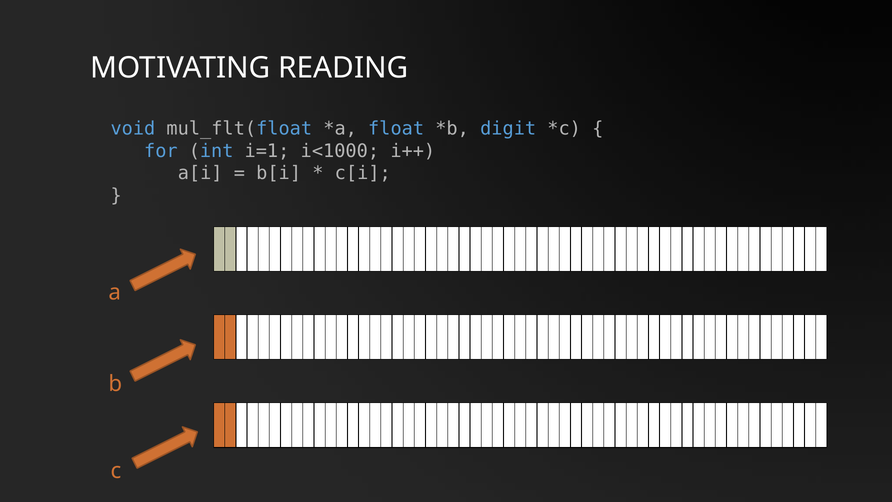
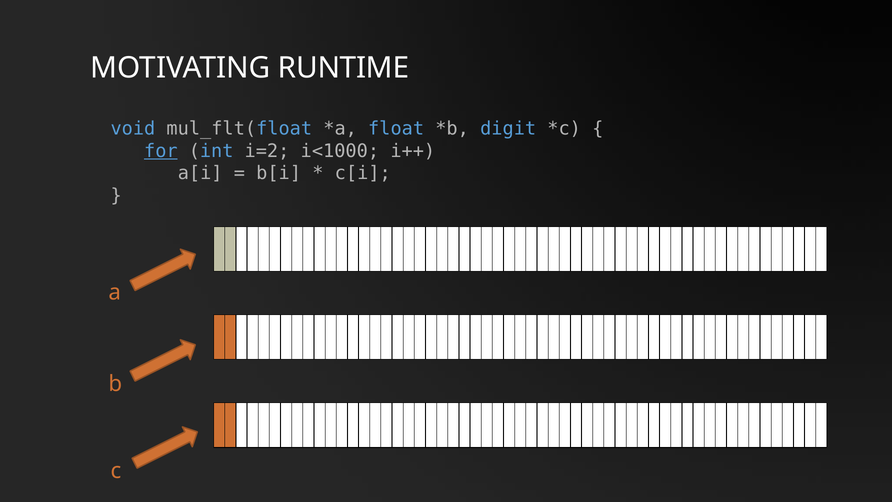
READING: READING -> RUNTIME (344, 68)
for underline: none -> present (161, 151)
i=1: i=1 -> i=2 (267, 151)
